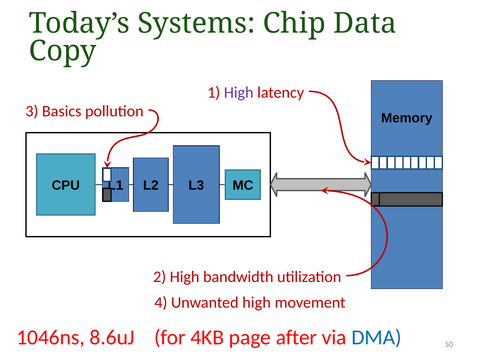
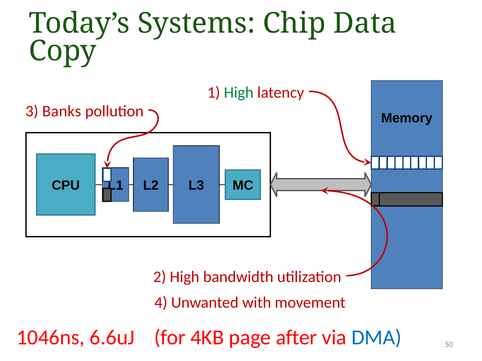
High colour: purple -> green (239, 93)
Basics: Basics -> Banks (62, 111)
Unwanted high: high -> with (257, 303)
8.6uJ: 8.6uJ -> 6.6uJ (112, 338)
